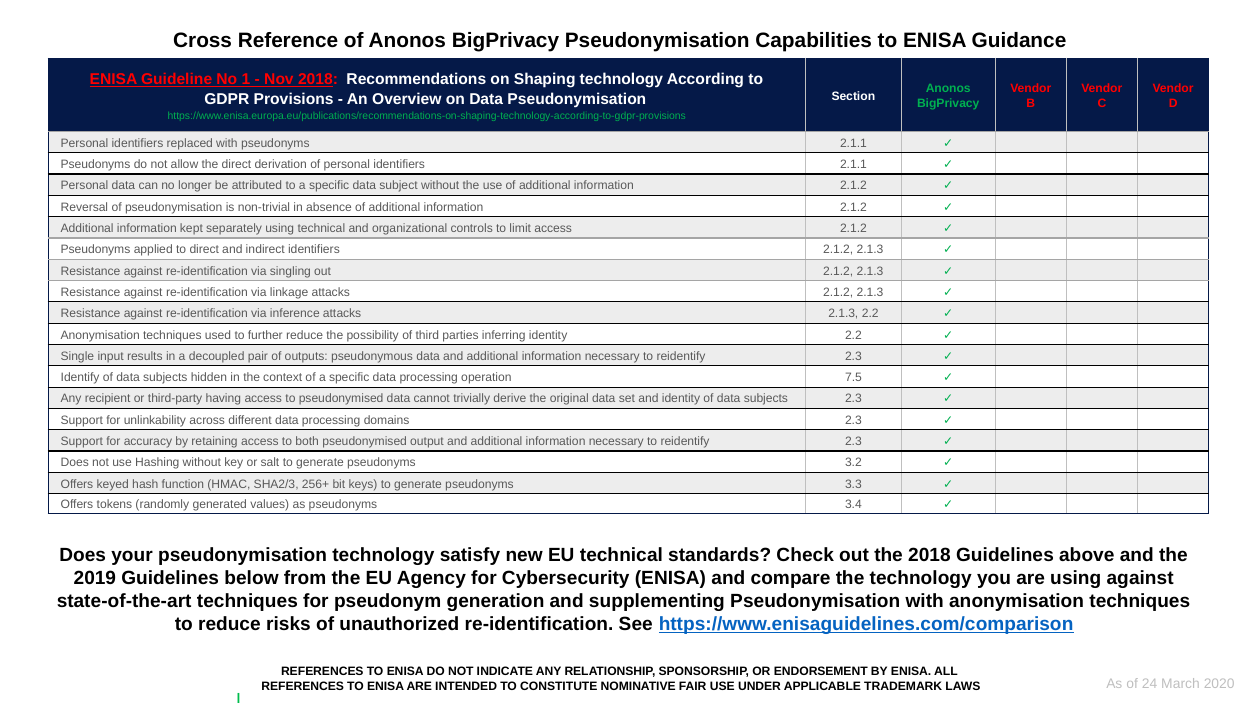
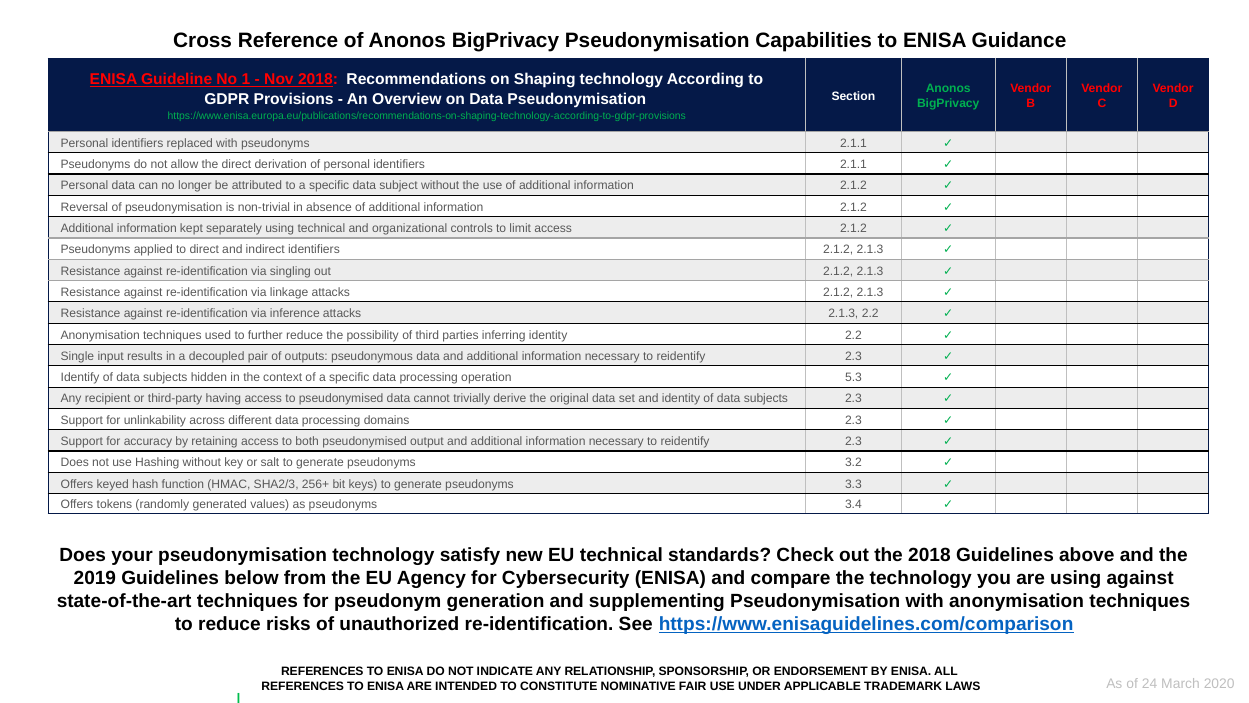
7.5: 7.5 -> 5.3 (853, 377)
